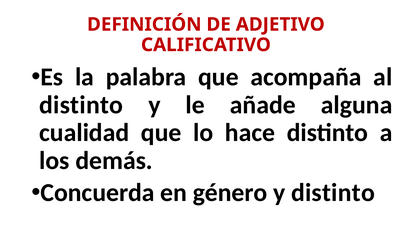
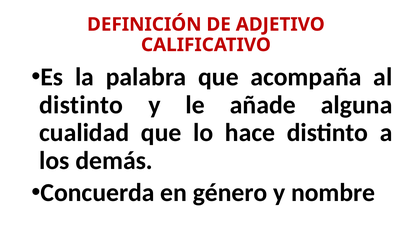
y distinto: distinto -> nombre (333, 193)
